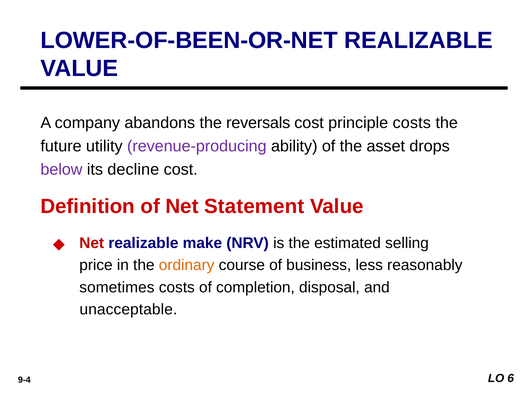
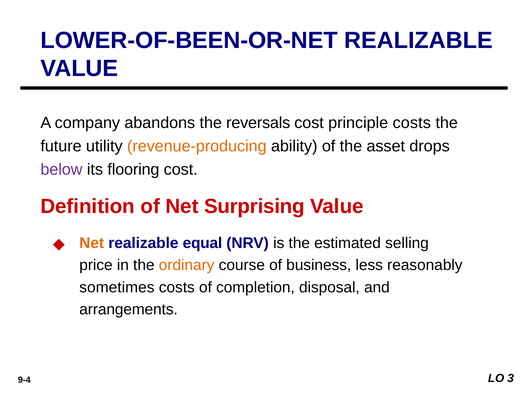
revenue-producing colour: purple -> orange (197, 146)
decline: decline -> ﬂooring (133, 169)
Statement: Statement -> Surprising (254, 206)
Net colour: red -> orange (92, 243)
make: make -> equal (202, 243)
unacceptable: unacceptable -> arrangements (129, 309)
6: 6 -> 3 (511, 378)
